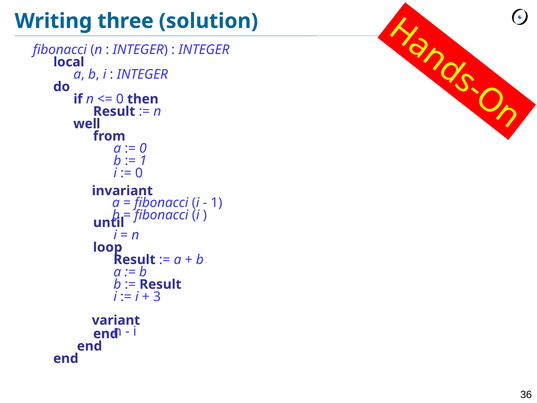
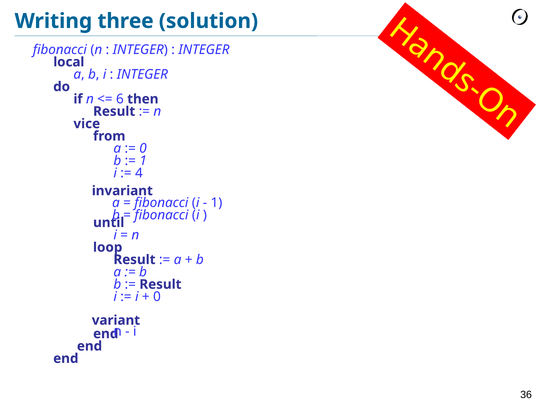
0: 0 -> 6 (120, 99)
well: well -> vice (87, 124)
0: 0 -> 4 (139, 173)
3: 3 -> 0 (157, 297)
